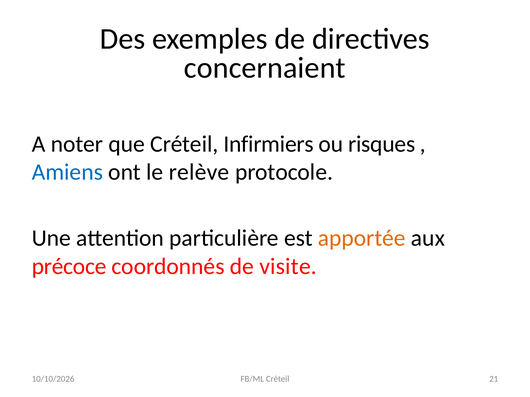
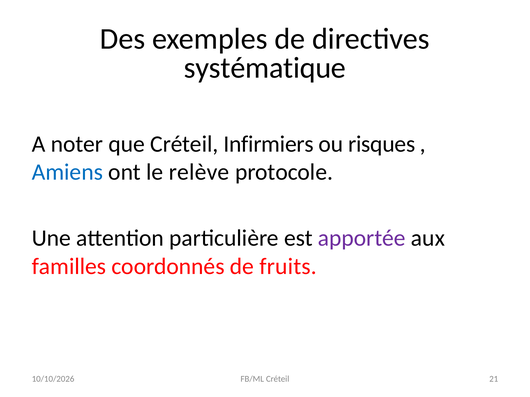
concernaient: concernaient -> systématique (265, 68)
apportée colour: orange -> purple (362, 238)
précoce: précoce -> familles (69, 267)
visite: visite -> fruits (288, 267)
